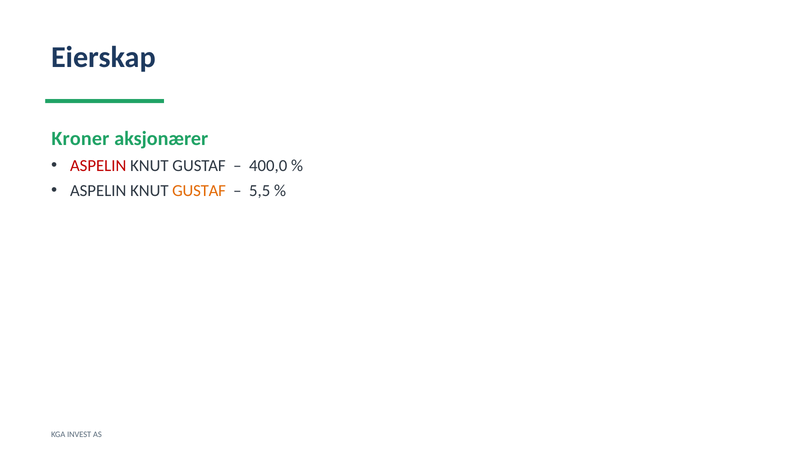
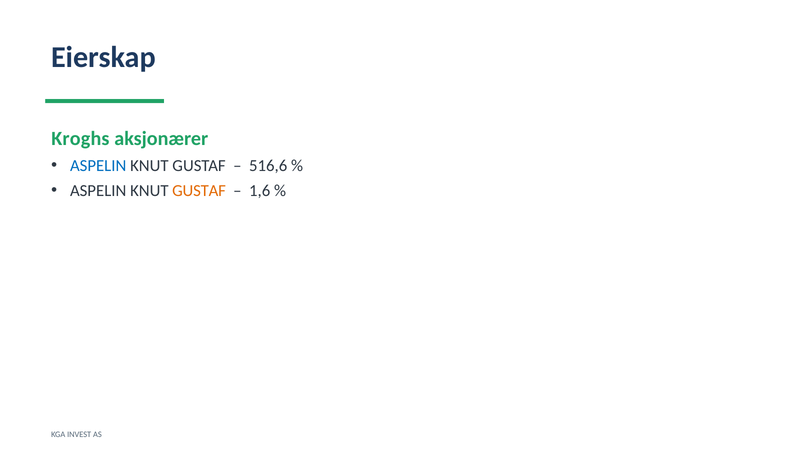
Kroner: Kroner -> Kroghs (80, 138)
ASPELIN colour: red -> blue (98, 165)
400,0: 400,0 -> 516,6 (268, 165)
5,5: 5,5 -> 1,6 (260, 190)
